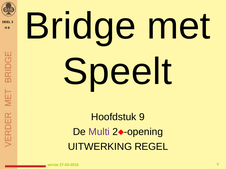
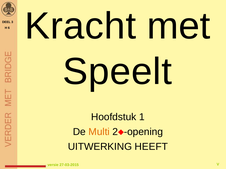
Bridge: Bridge -> Kracht (80, 26)
9: 9 -> 1 (142, 117)
Multi colour: purple -> orange (99, 132)
REGEL: REGEL -> HEEFT (151, 147)
